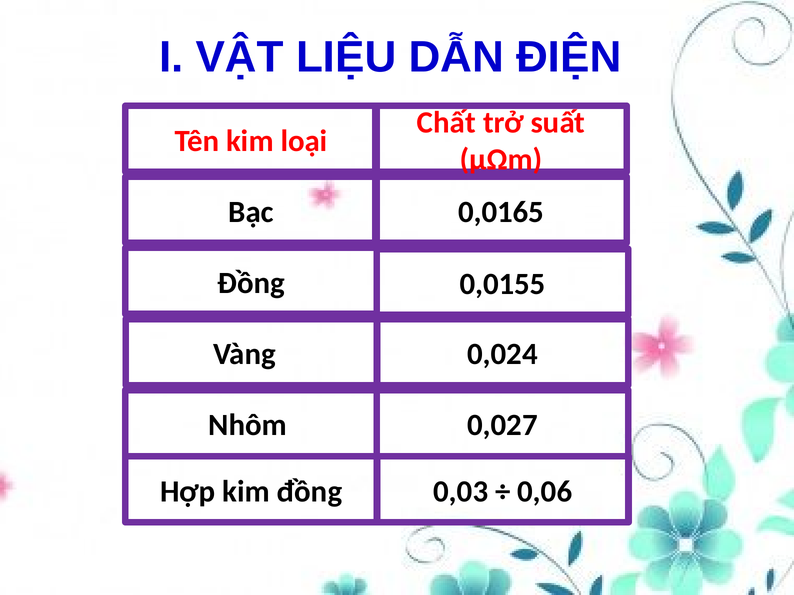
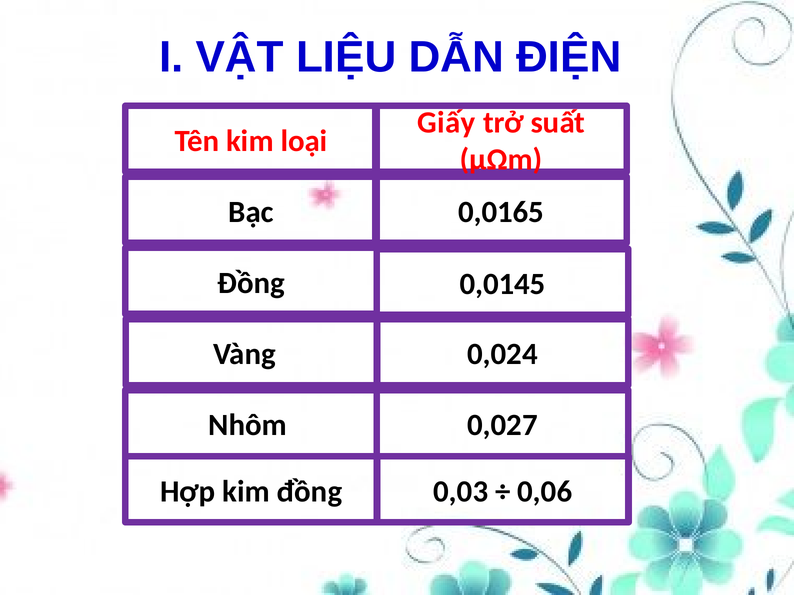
Chất: Chất -> Giấy (446, 123)
0,0155: 0,0155 -> 0,0145 (503, 284)
